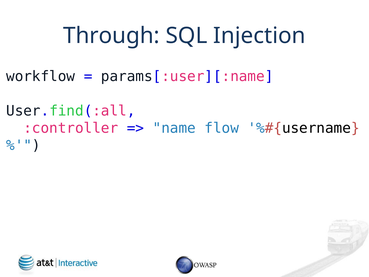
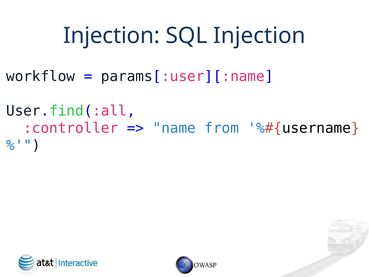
Through: Through -> Injection (111, 36)
flow: flow -> from (222, 128)
